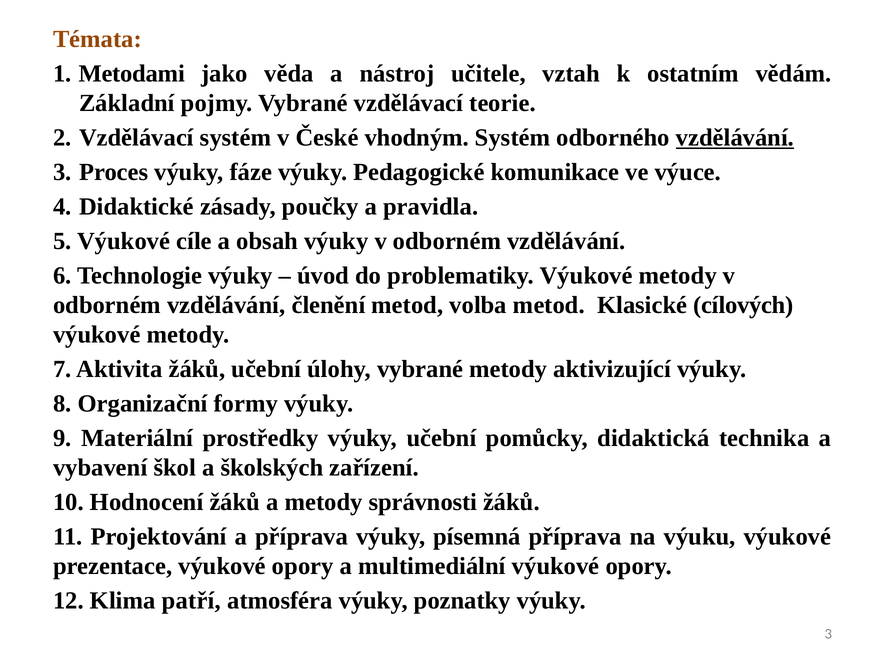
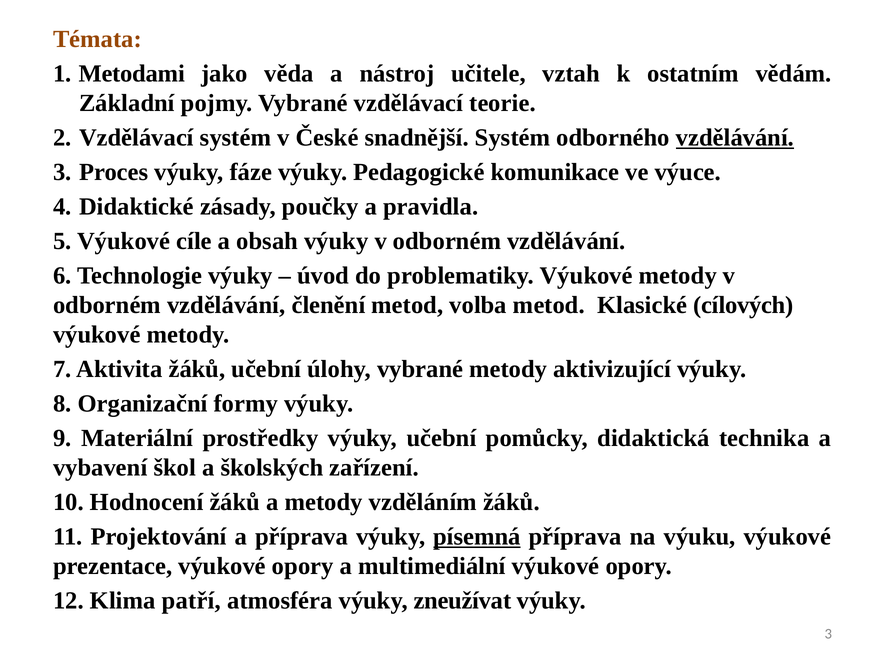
vhodným: vhodným -> snadnější (417, 138)
správnosti: správnosti -> vzděláním (423, 502)
písemná underline: none -> present (477, 536)
poznatky: poznatky -> zneužívat (462, 600)
